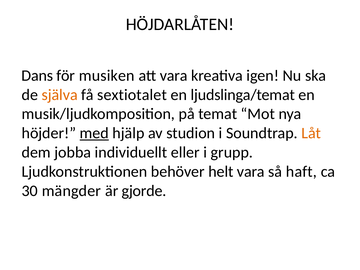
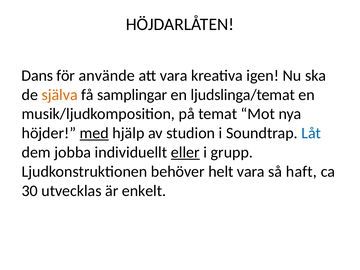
musiken: musiken -> använde (107, 76)
sextiotalet: sextiotalet -> samplingar (132, 95)
Låt colour: orange -> blue (311, 133)
eller underline: none -> present (185, 152)
mängder: mängder -> utvecklas (71, 191)
gjorde: gjorde -> enkelt (144, 191)
